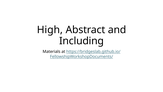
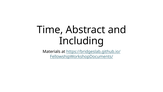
High: High -> Time (50, 30)
